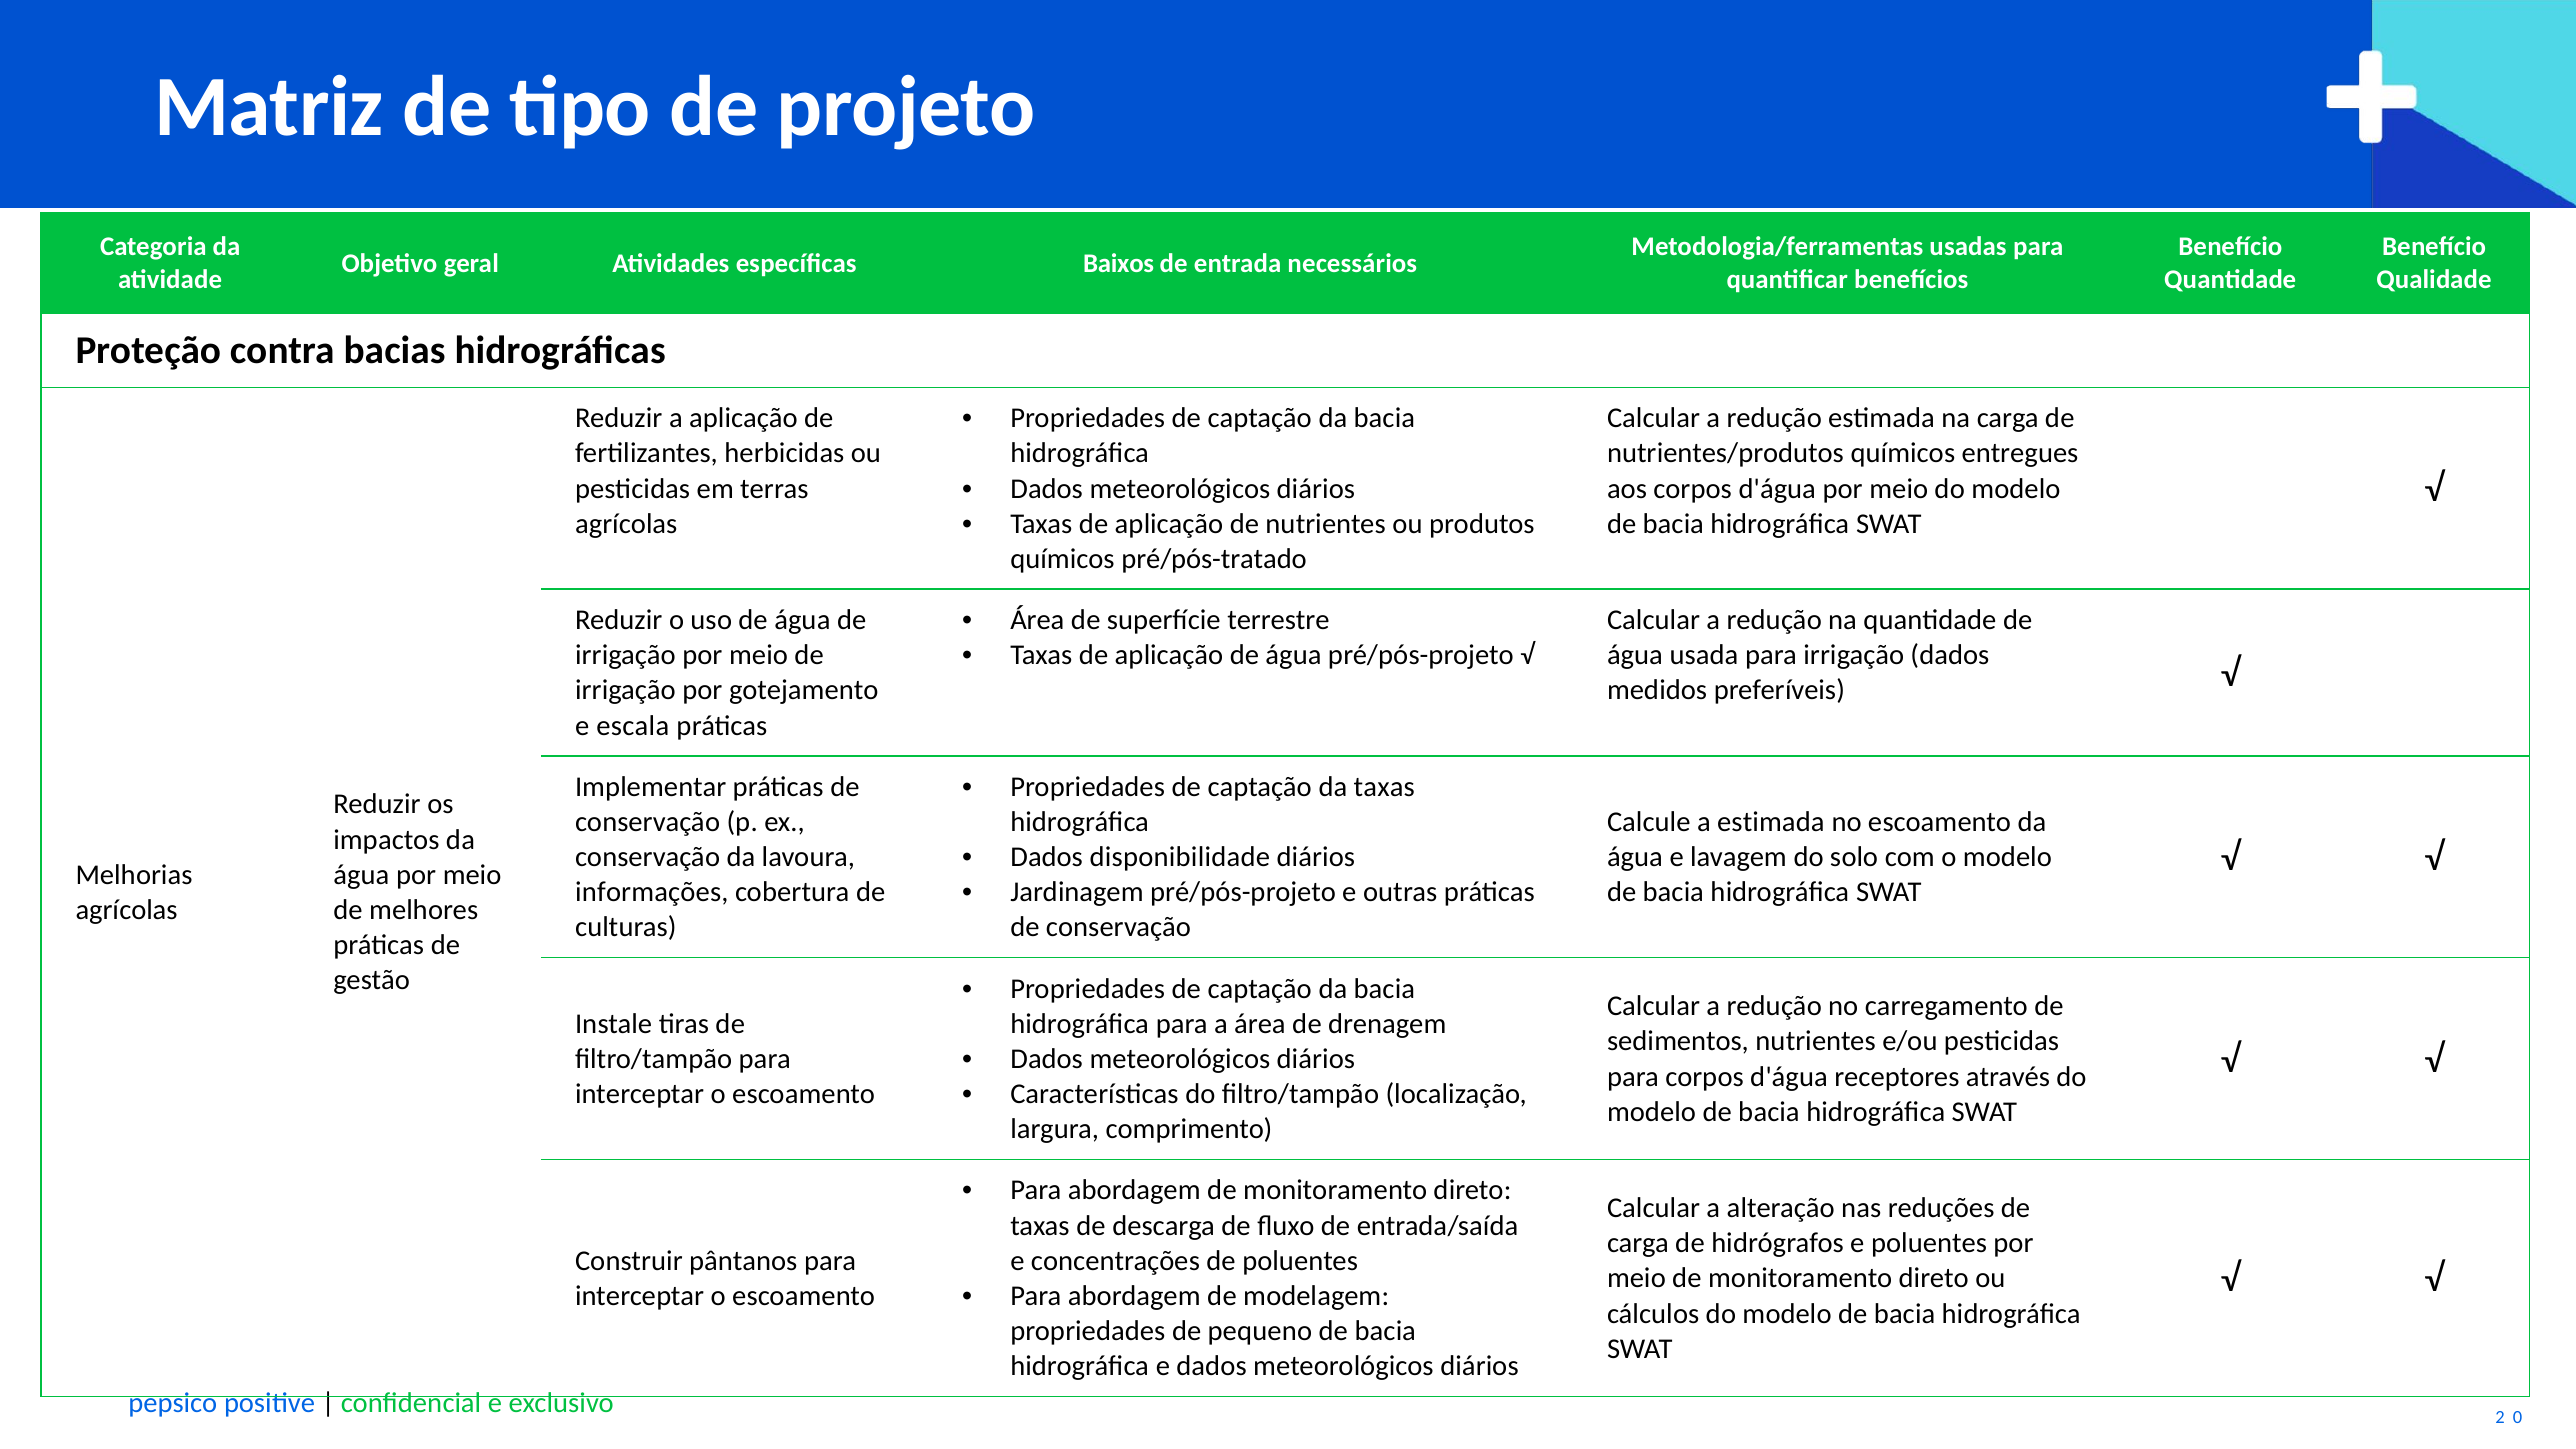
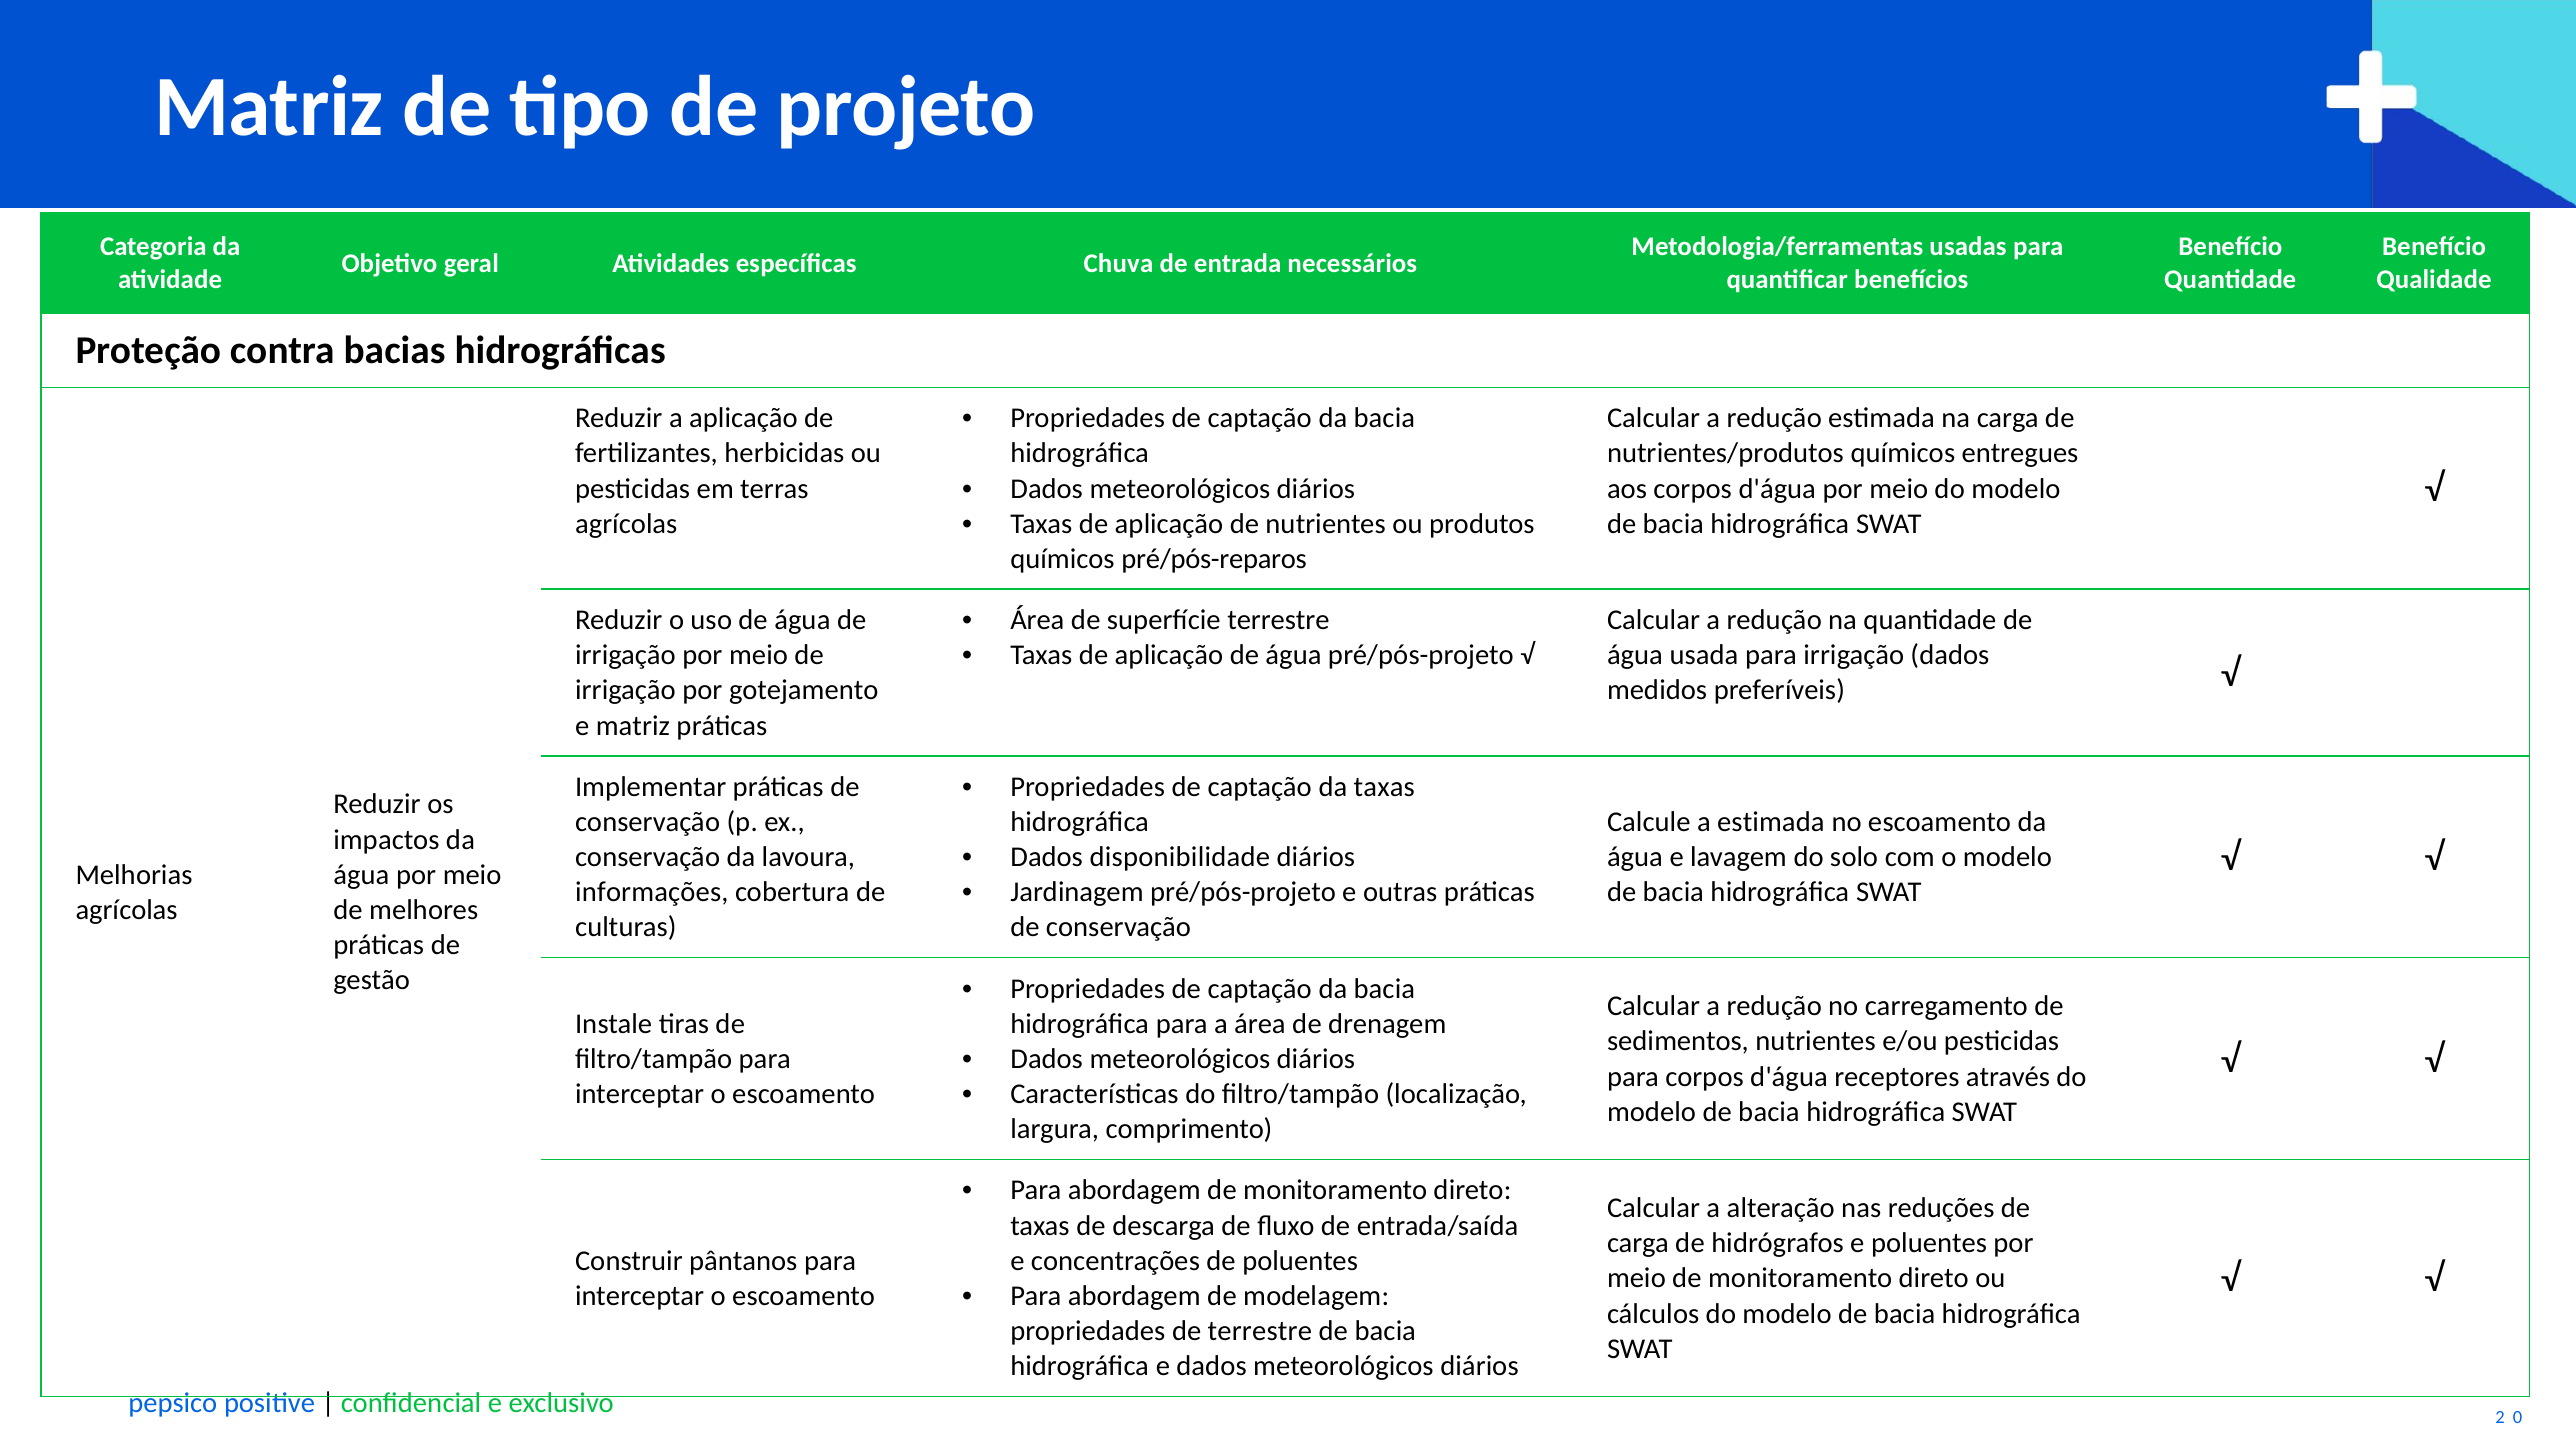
Baixos: Baixos -> Chuva (1118, 263)
pré/pós-tratado: pré/pós-tratado -> pré/pós-reparos (1214, 559)
e escala: escala -> matriz (633, 726)
de pequeno: pequeno -> terrestre (1260, 1331)
